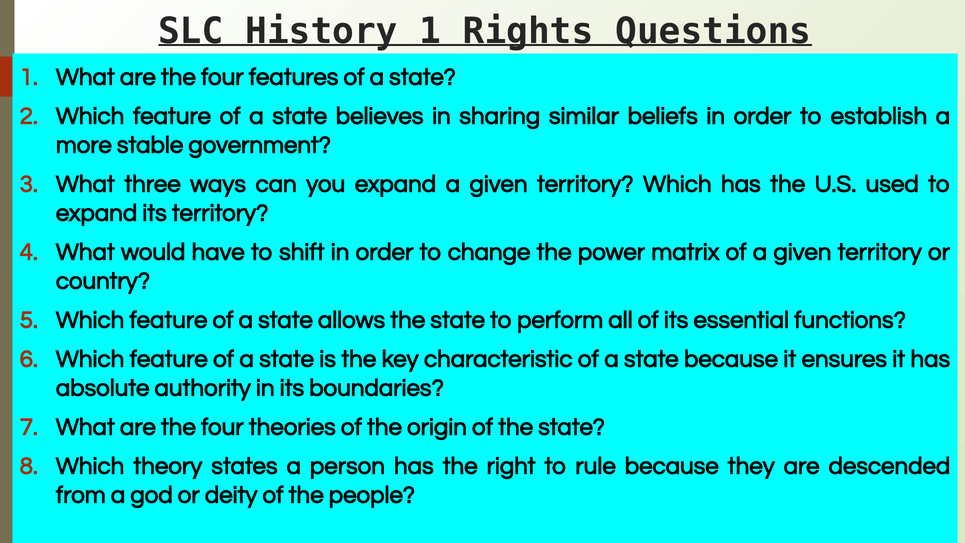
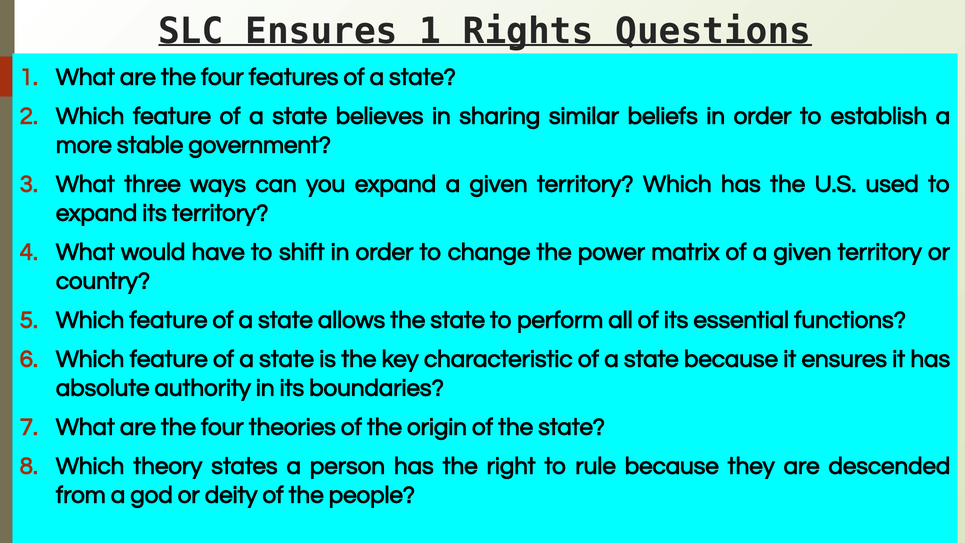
SLC History: History -> Ensures (321, 31)
